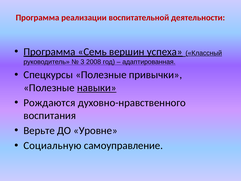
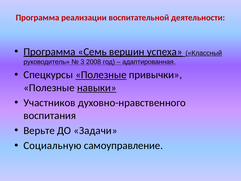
Полезные underline: none -> present (101, 75)
Рождаются: Рождаются -> Участников (49, 103)
Уровне: Уровне -> Задачи (95, 130)
